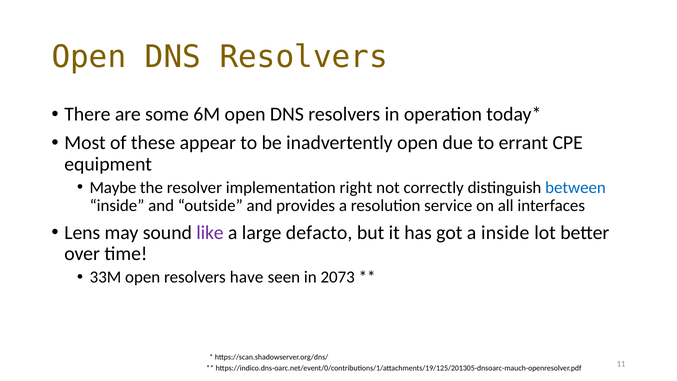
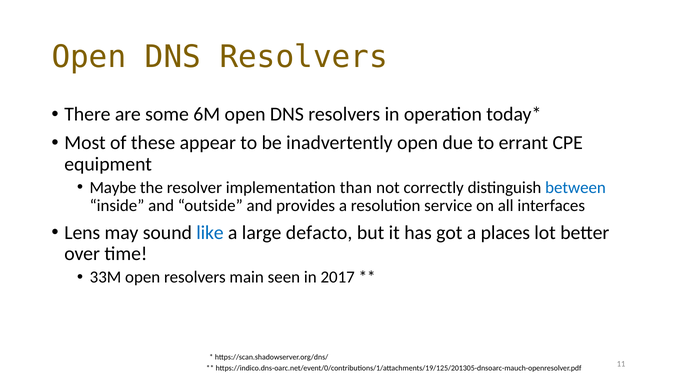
right: right -> than (356, 187)
like colour: purple -> blue (210, 232)
a inside: inside -> places (505, 232)
have: have -> main (247, 277)
2073: 2073 -> 2017 (338, 277)
